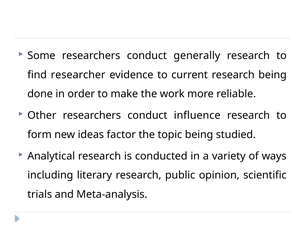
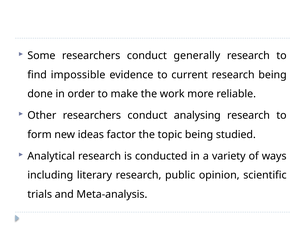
researcher: researcher -> impossible (78, 75)
influence: influence -> analysing (197, 115)
